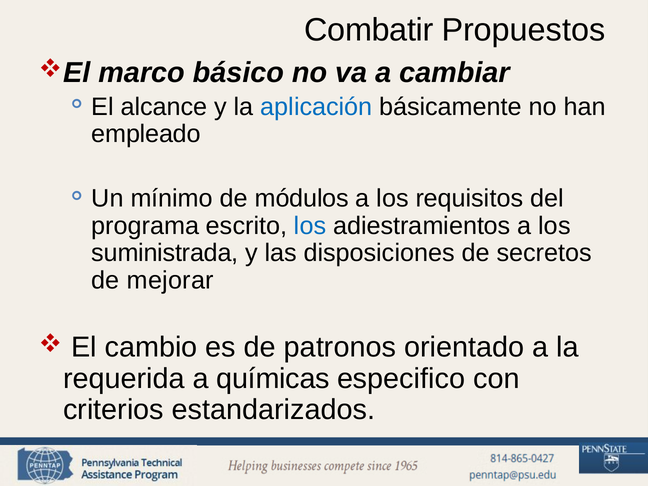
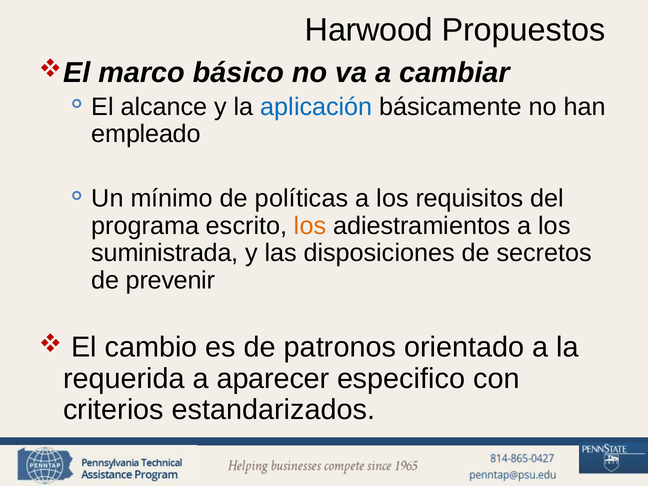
Combatir: Combatir -> Harwood (369, 30)
módulos: módulos -> políticas (302, 199)
los colour: blue -> orange (310, 226)
mejorar: mejorar -> prevenir (171, 280)
químicas: químicas -> aparecer (273, 379)
